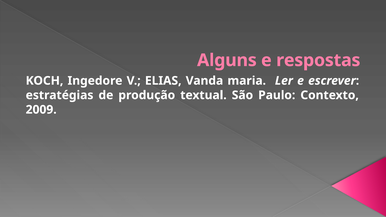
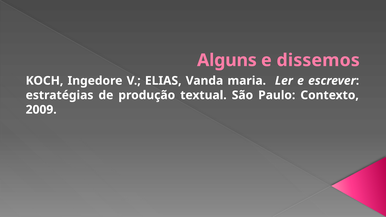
respostas: respostas -> dissemos (318, 60)
